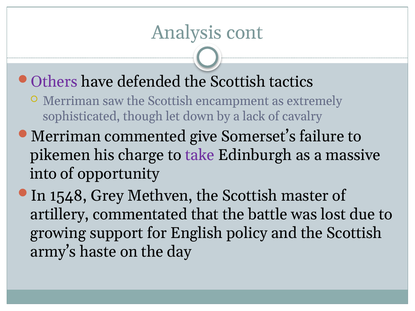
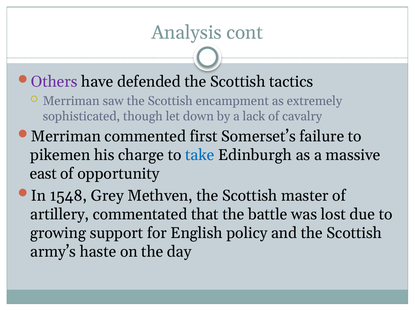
give: give -> first (204, 137)
take colour: purple -> blue (200, 155)
into: into -> east (43, 174)
